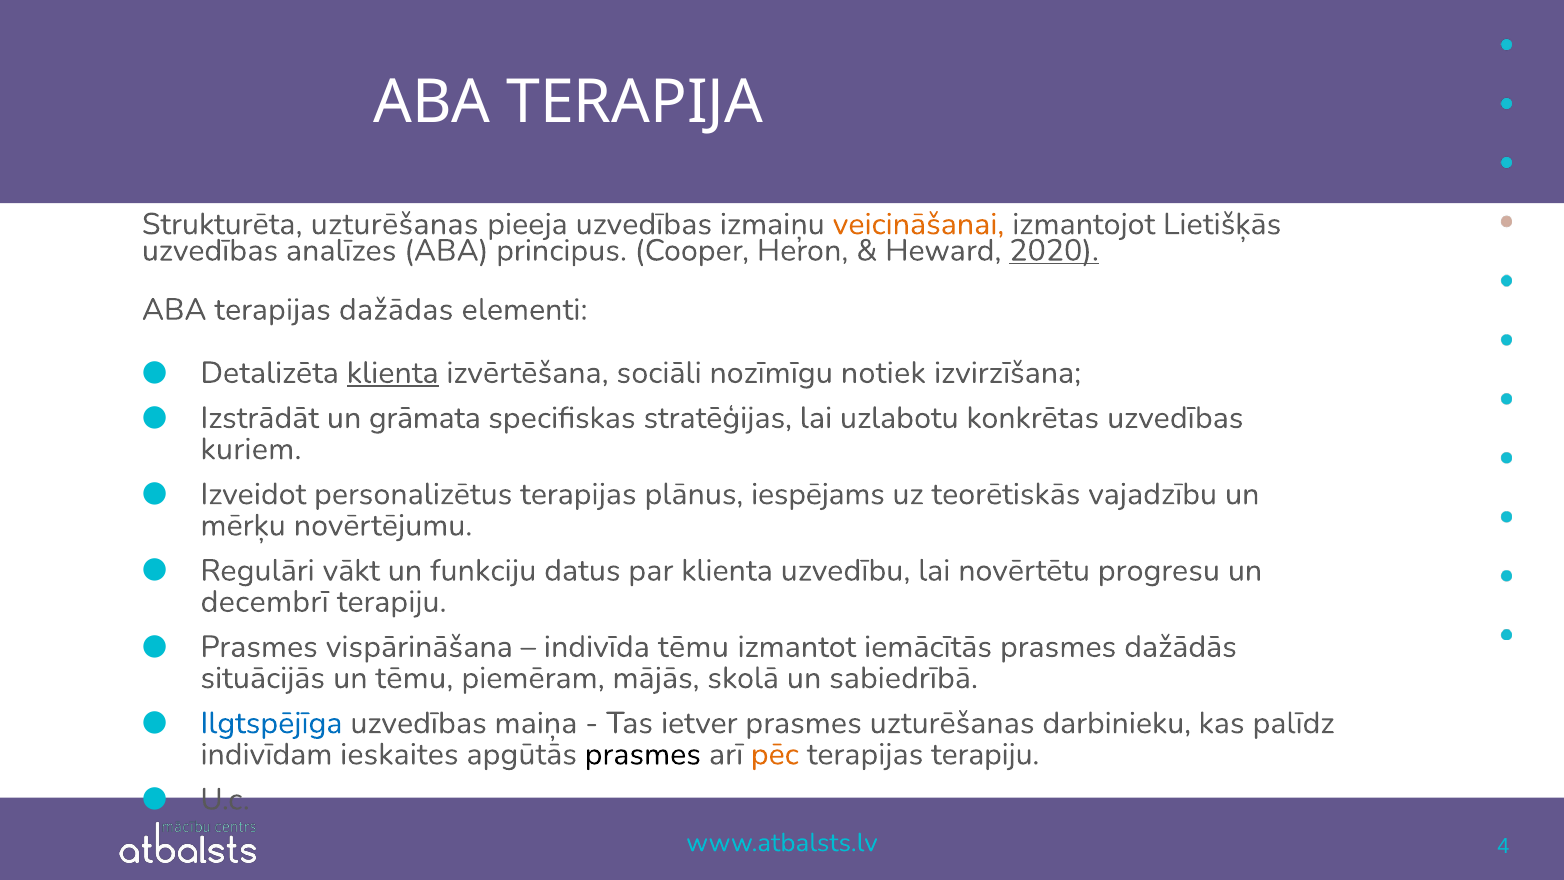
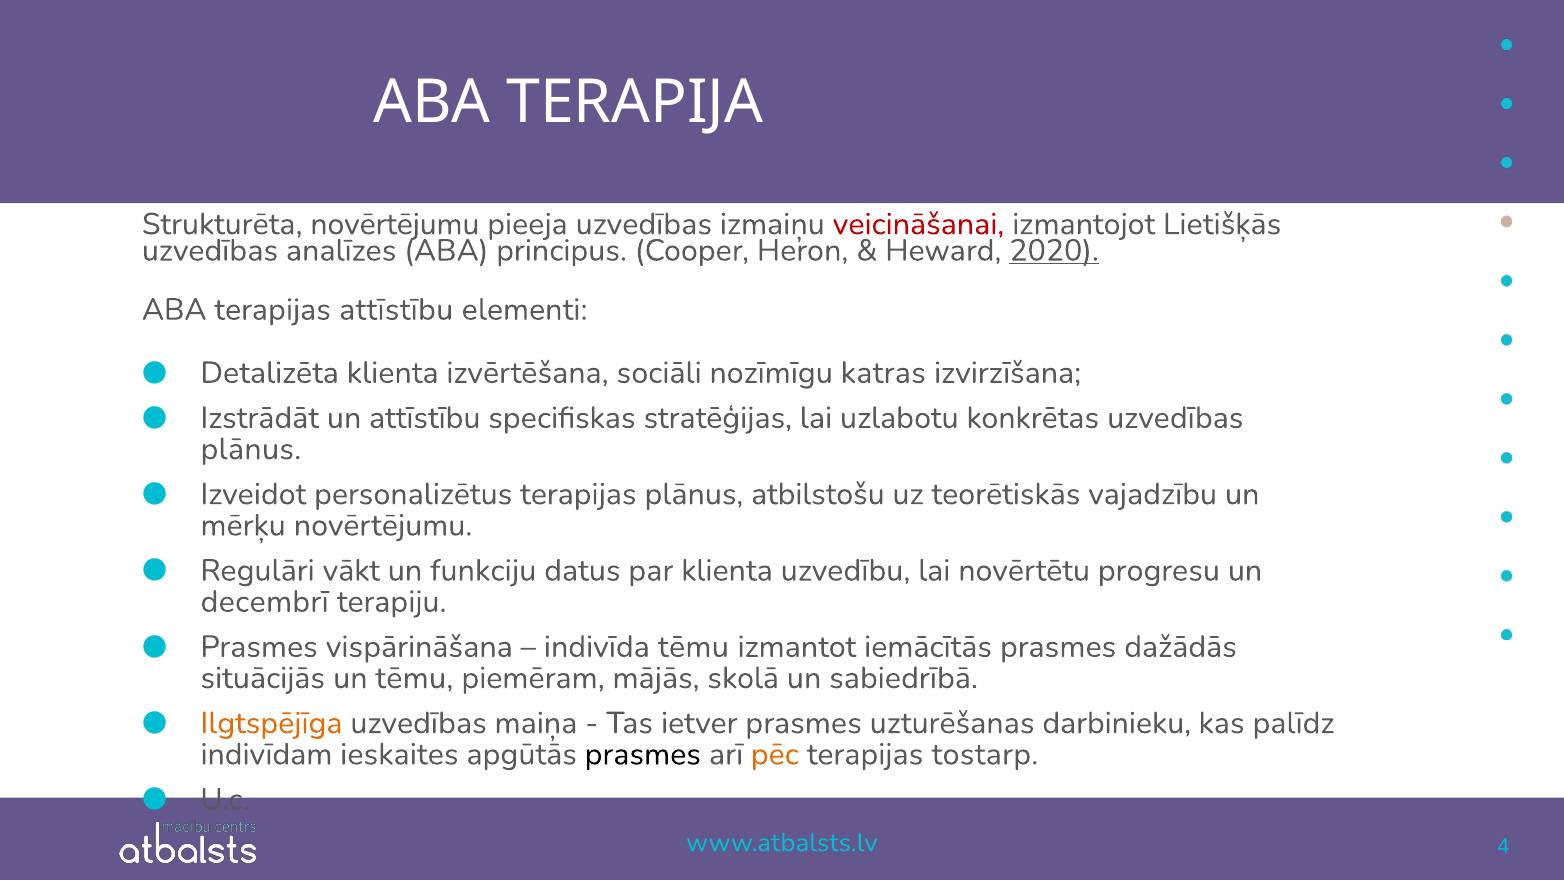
Strukturēta uzturēšanas: uzturēšanas -> novērtējumu (395, 224)
veicināšanai colour: orange -> red (918, 224)
terapijas dažādas: dažādas -> attīstību (396, 310)
klienta underline: present -> none (393, 373)
notiek: notiek -> katras (883, 373)
un grāmata: grāmata -> attīstību (425, 418)
kuriem: kuriem -> plānus (251, 449)
iespējams: iespējams -> atbilstošu (818, 494)
Ilgtspējīga colour: blue -> orange (271, 723)
terapijas terapiju: terapiju -> tostarp (985, 754)
